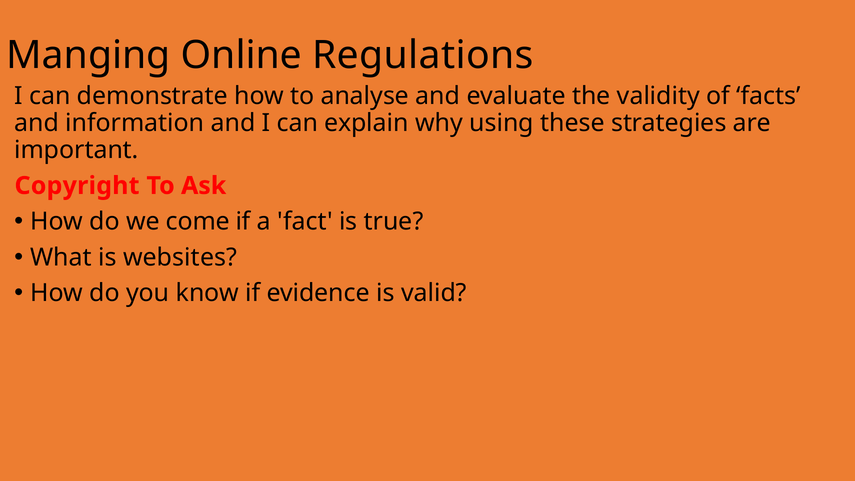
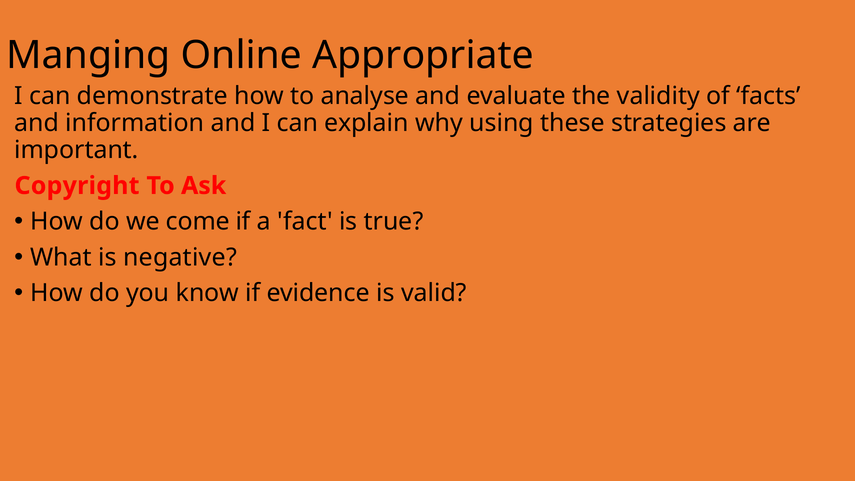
Regulations: Regulations -> Appropriate (423, 55)
websites: websites -> negative (180, 257)
